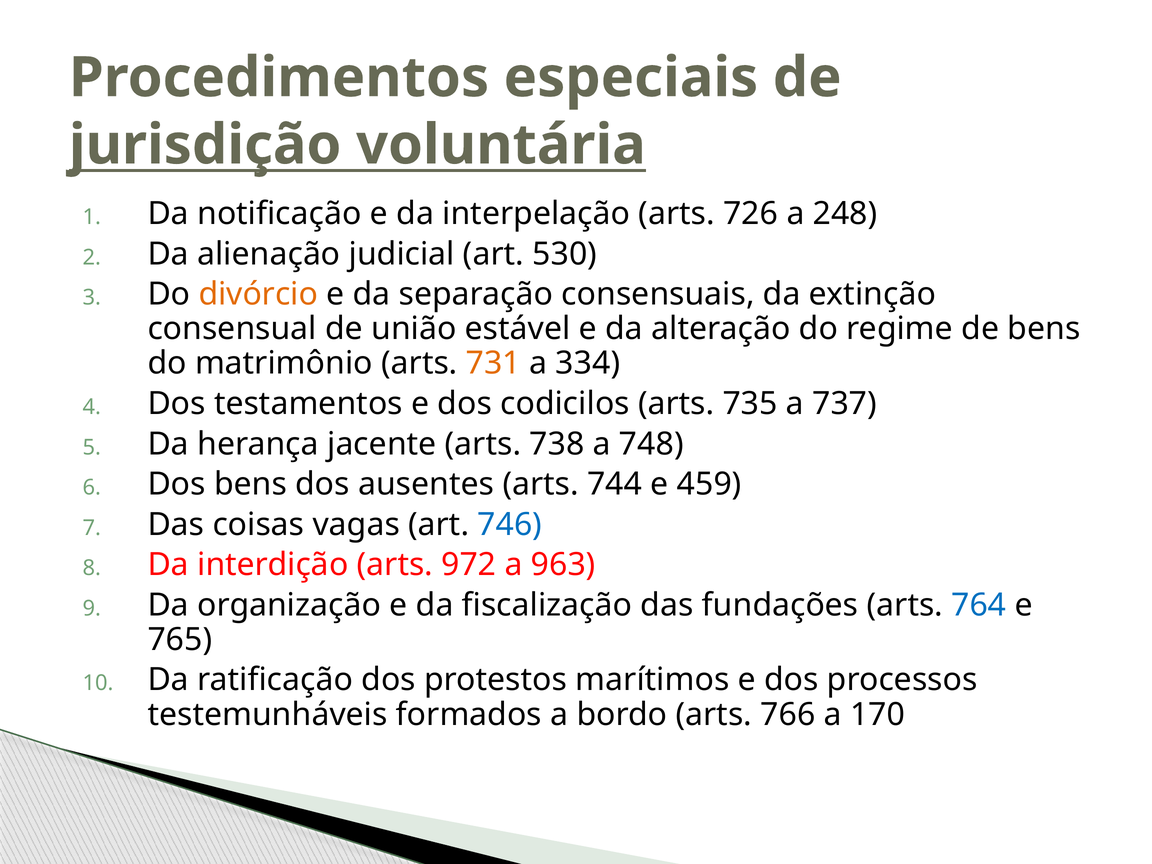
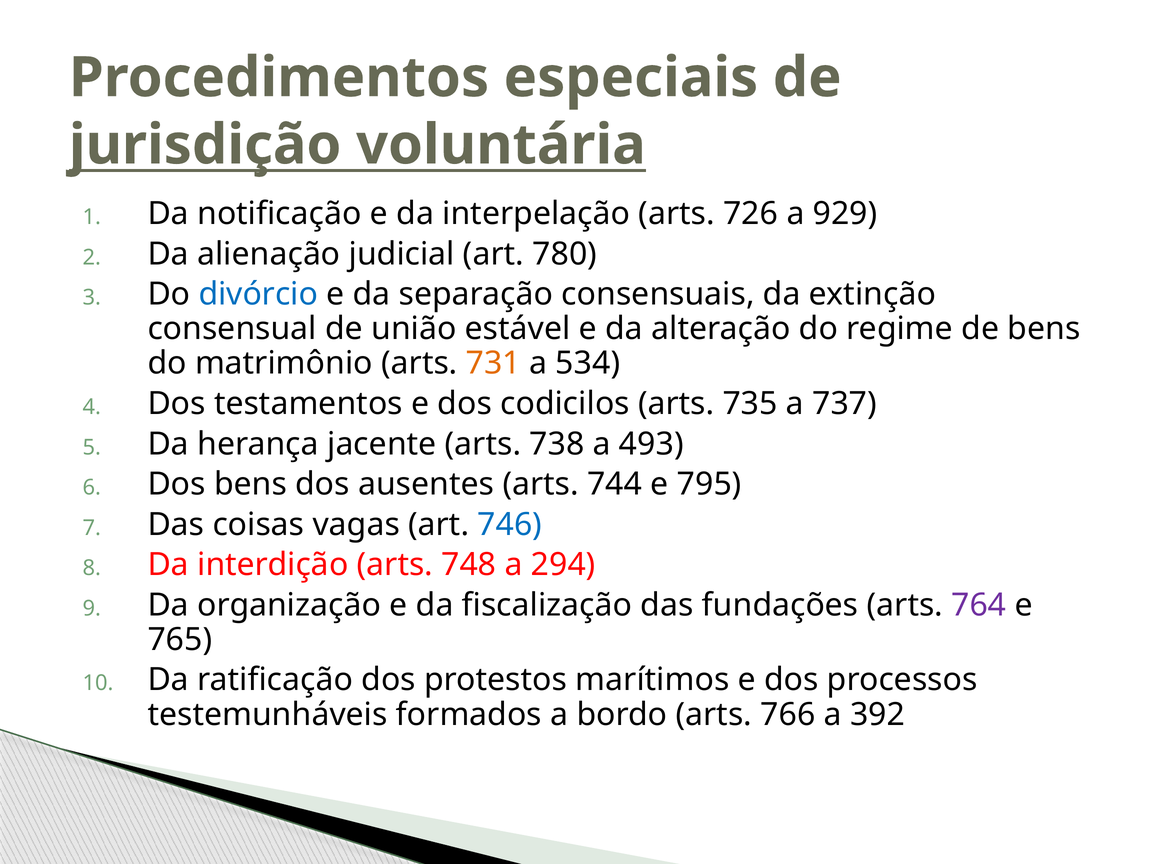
248: 248 -> 929 (845, 214)
530: 530 -> 780 (565, 254)
divórcio colour: orange -> blue (258, 294)
334: 334 -> 534 (588, 363)
748: 748 -> 493 (651, 444)
459: 459 -> 795 (709, 484)
972: 972 -> 748 (469, 565)
963: 963 -> 294 (563, 565)
764 colour: blue -> purple (979, 605)
170: 170 -> 392 (878, 714)
